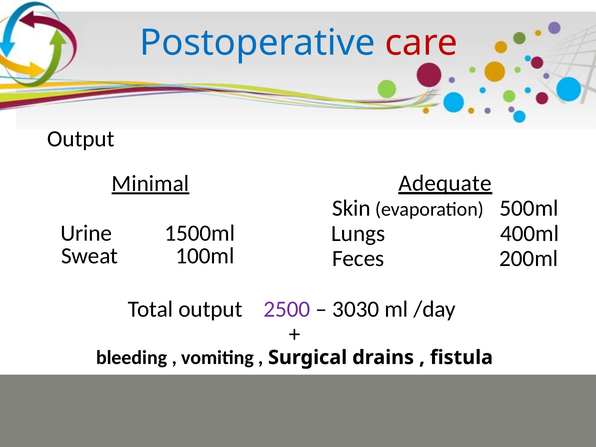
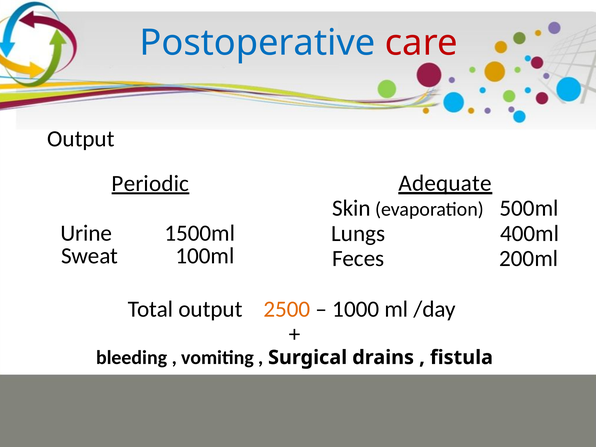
Minimal: Minimal -> Periodic (150, 183)
2500 colour: purple -> orange (287, 309)
3030: 3030 -> 1000 (356, 309)
